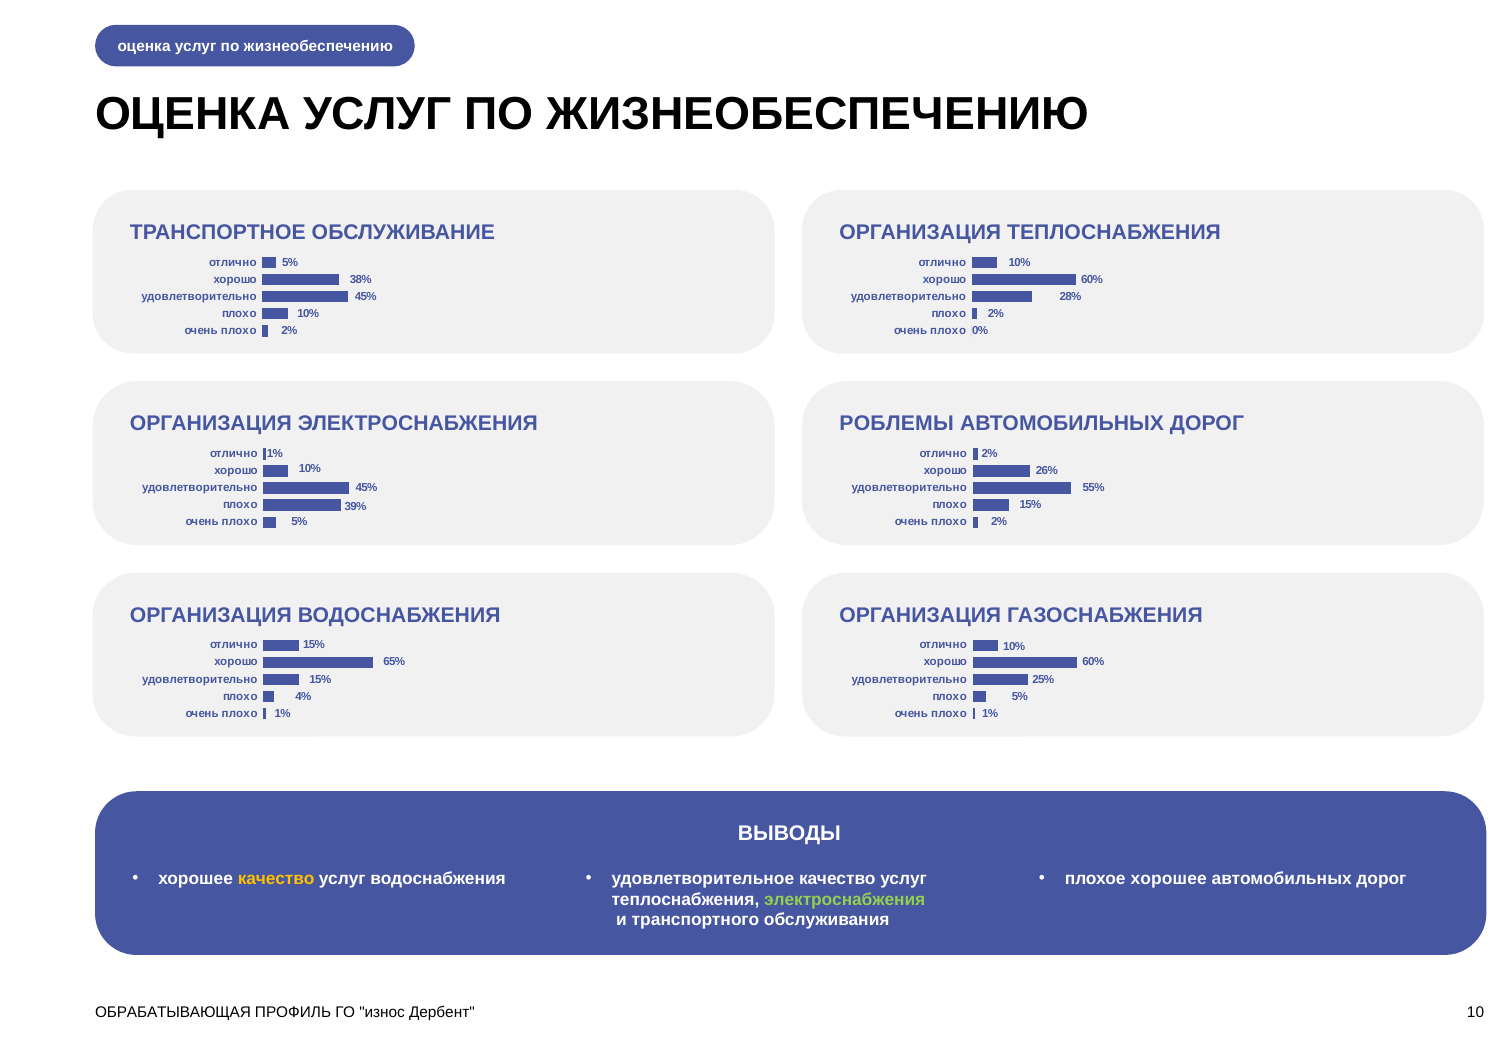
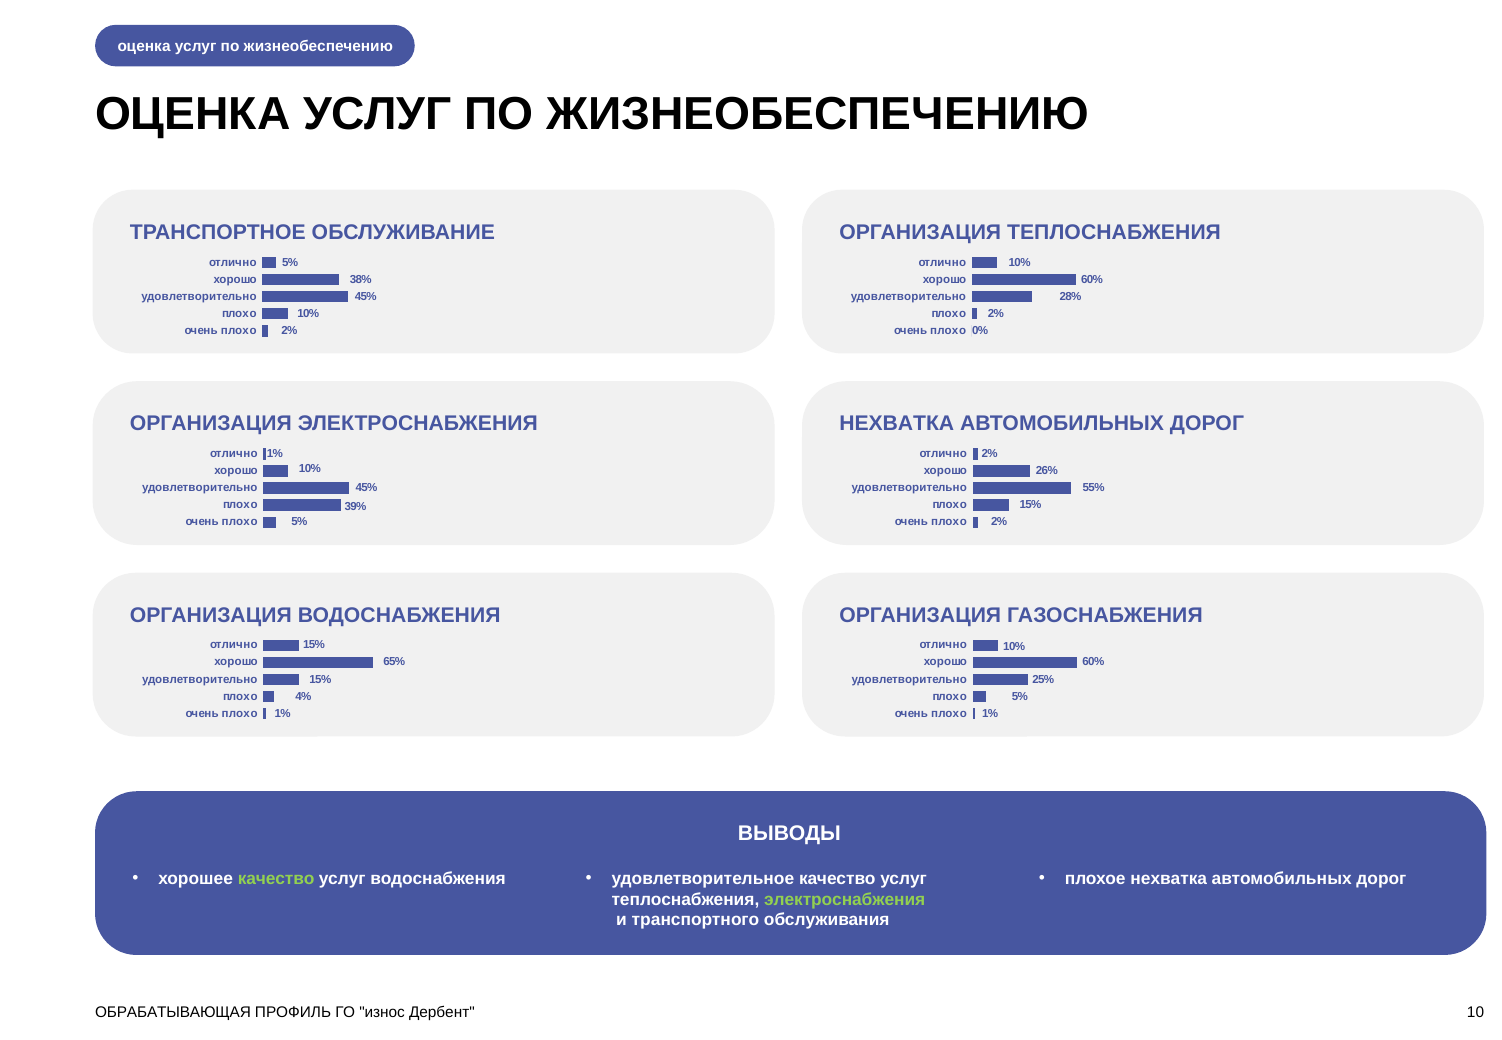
РОБЛЕМЫ: РОБЛЕМЫ -> НЕХВАТКА (897, 424)
плохое хорошее: хорошее -> нехватка (1169, 878)
качество colour: yellow -> light green (276, 879)
